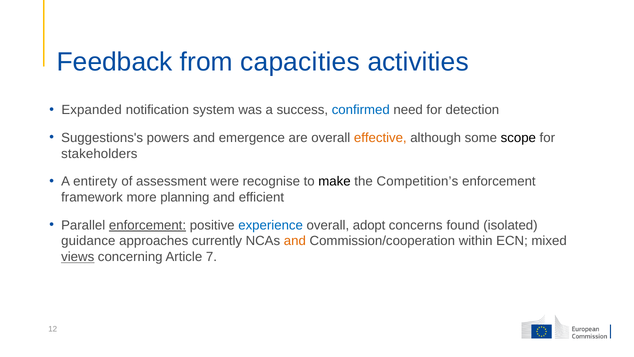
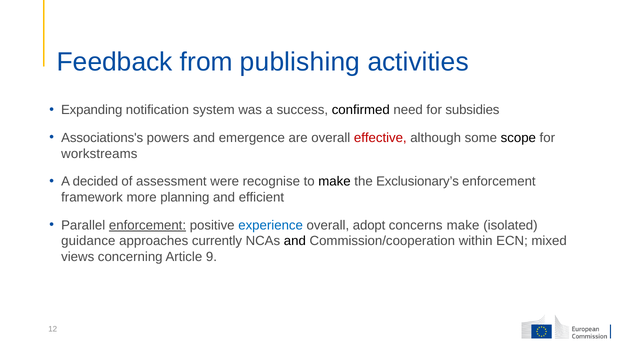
capacities: capacities -> publishing (300, 62)
Expanded: Expanded -> Expanding (92, 110)
confirmed colour: blue -> black (361, 110)
detection: detection -> subsidies (472, 110)
Suggestions's: Suggestions's -> Associations's (102, 138)
effective colour: orange -> red (380, 138)
stakeholders: stakeholders -> workstreams (99, 154)
entirety: entirety -> decided (95, 181)
Competition’s: Competition’s -> Exclusionary’s (418, 181)
concerns found: found -> make (463, 225)
and colour: orange -> black (295, 241)
views underline: present -> none (78, 257)
7: 7 -> 9 (211, 257)
